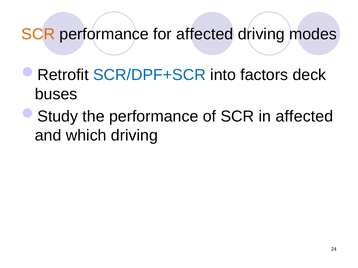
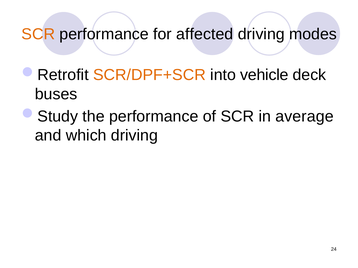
SCR/DPF+SCR colour: blue -> orange (149, 75)
factors: factors -> vehicle (264, 75)
in affected: affected -> average (305, 116)
